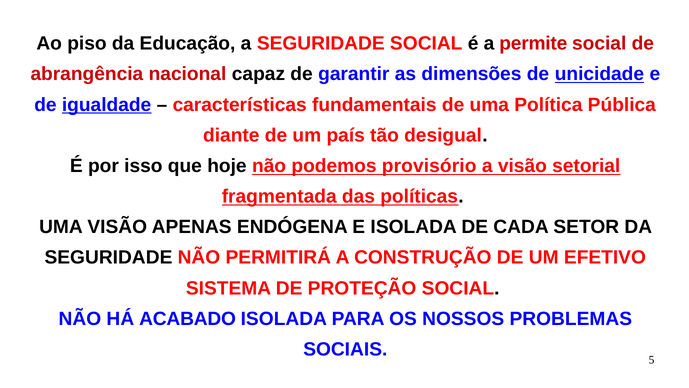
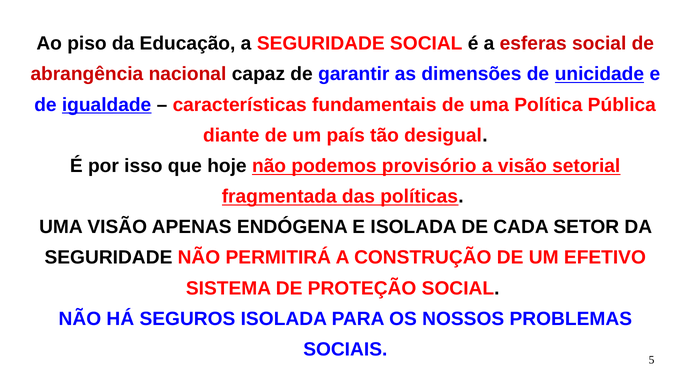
permite: permite -> esferas (533, 44)
ACABADO: ACABADO -> SEGUROS (187, 318)
